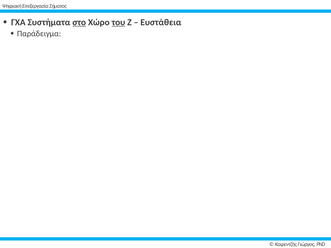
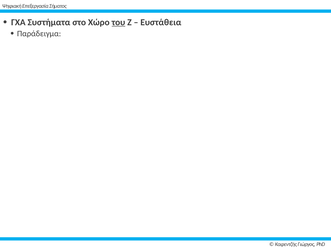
στο underline: present -> none (79, 22)
